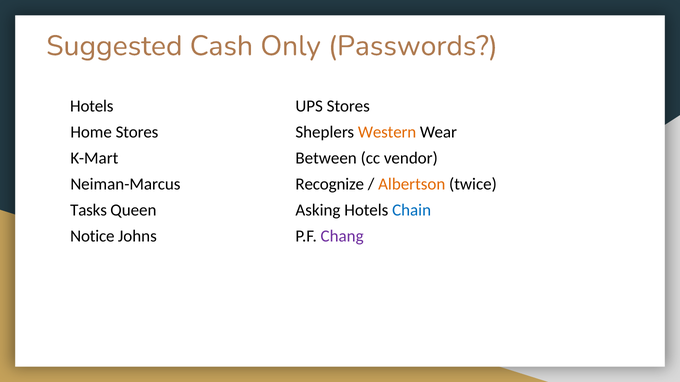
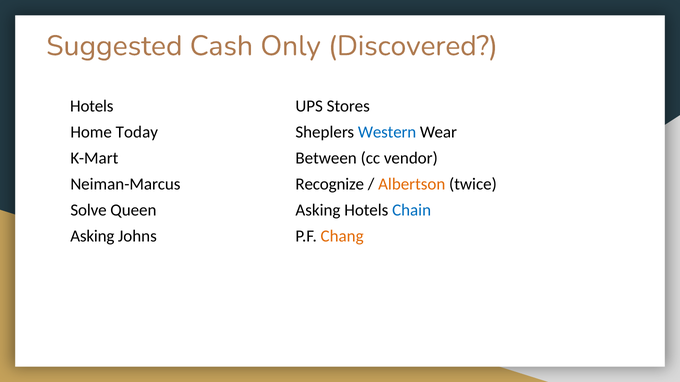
Passwords: Passwords -> Discovered (413, 46)
Home Stores: Stores -> Today (137, 132)
Western colour: orange -> blue (387, 132)
Tasks: Tasks -> Solve (89, 211)
Notice: Notice -> Asking (92, 237)
Chang colour: purple -> orange (342, 237)
